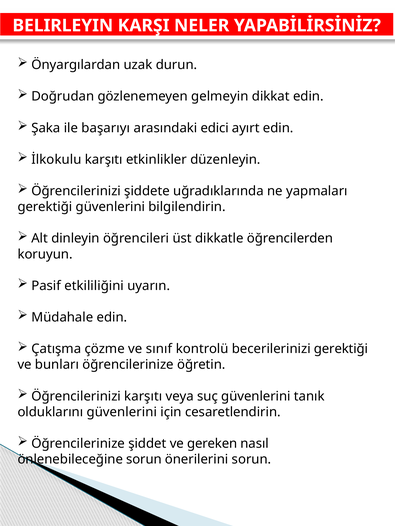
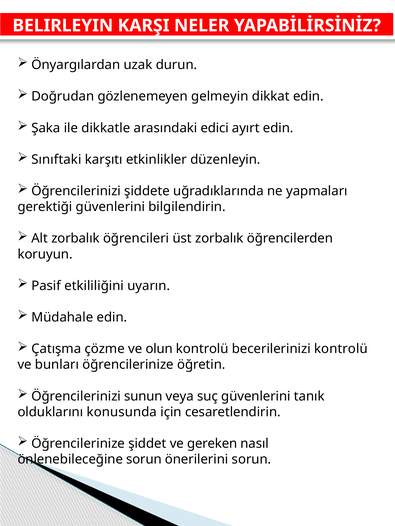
başarıyı: başarıyı -> dikkatle (106, 128)
İlkokulu: İlkokulu -> Sınıftaki (56, 160)
Alt dinleyin: dinleyin -> zorbalık (75, 239)
üst dikkatle: dikkatle -> zorbalık (219, 239)
sınıf: sınıf -> olun (159, 349)
becerilerinizi gerektiği: gerektiği -> kontrolü (341, 349)
Öğrencilerinizi karşıtı: karşıtı -> sunun (143, 397)
olduklarını güvenlerini: güvenlerini -> konusunda (122, 412)
